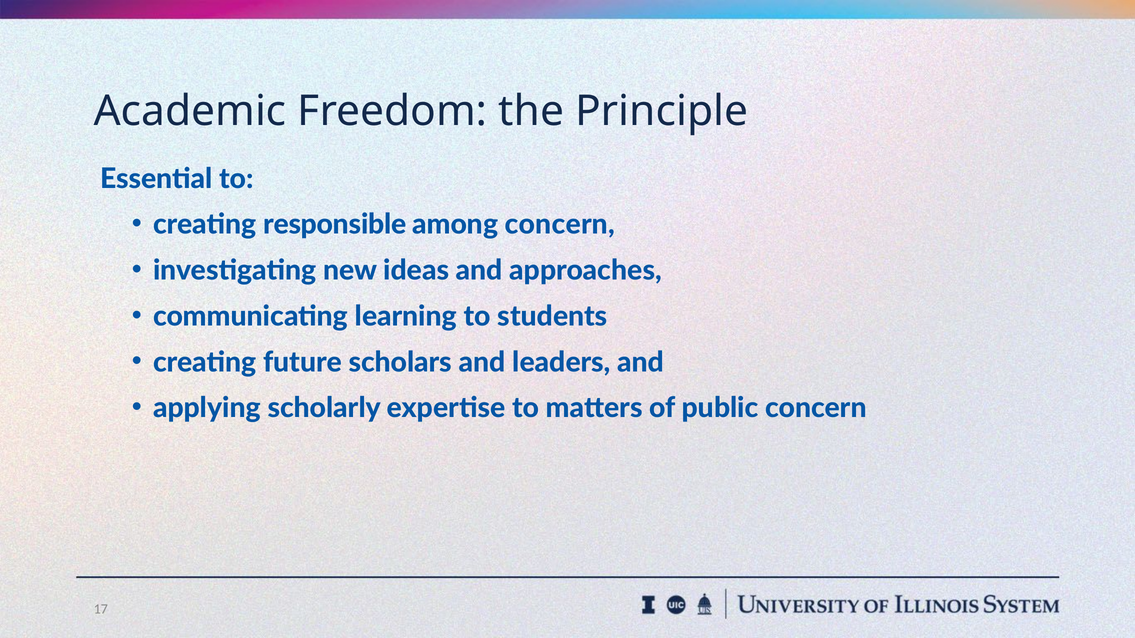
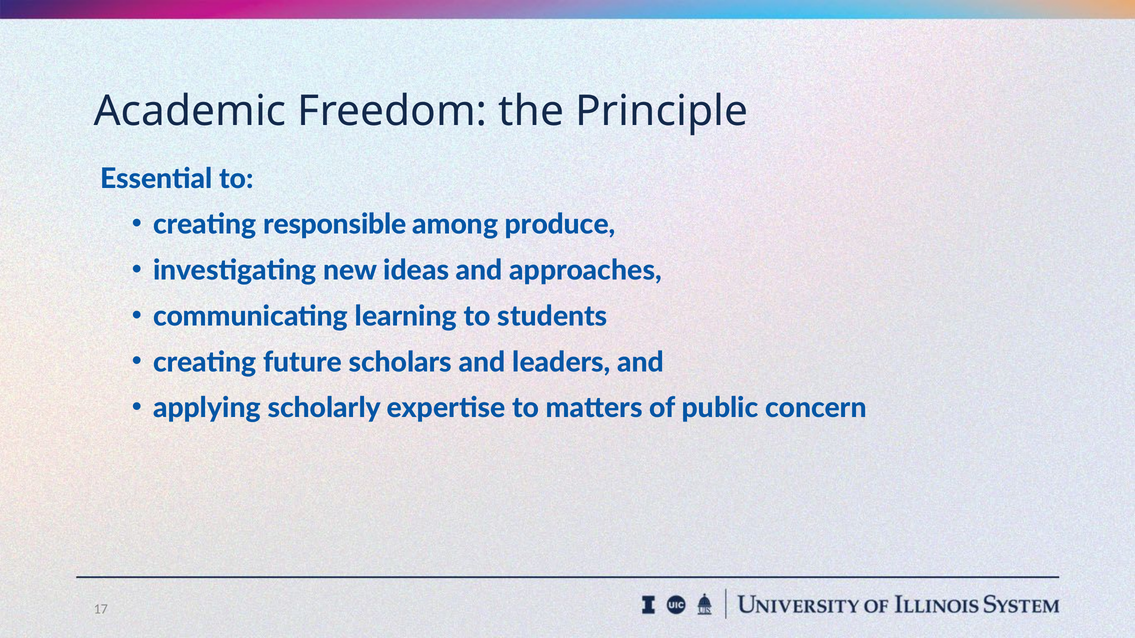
among concern: concern -> produce (560, 225)
